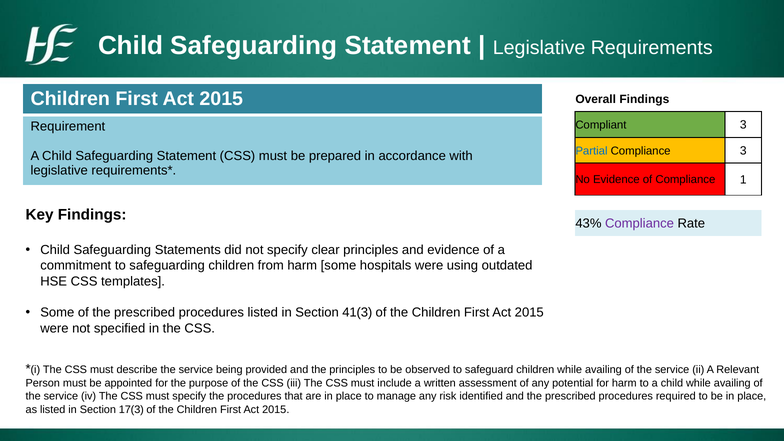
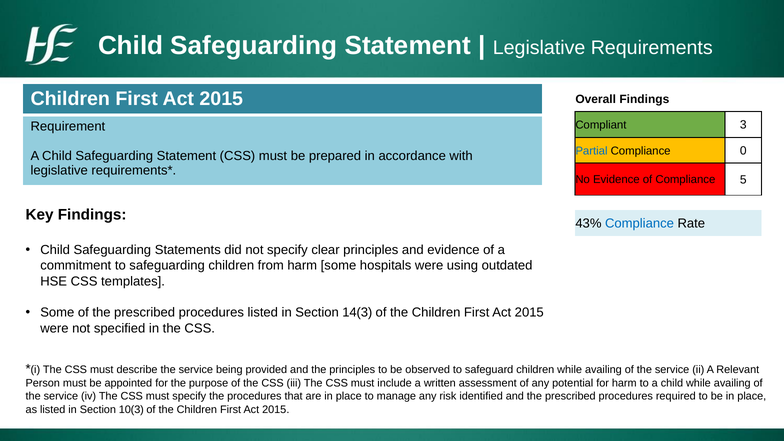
Compliance 3: 3 -> 0 (743, 151)
1: 1 -> 5 (743, 180)
Compliance colour: purple -> blue (639, 223)
41(3: 41(3 -> 14(3 (357, 313)
17(3: 17(3 -> 10(3 (131, 409)
